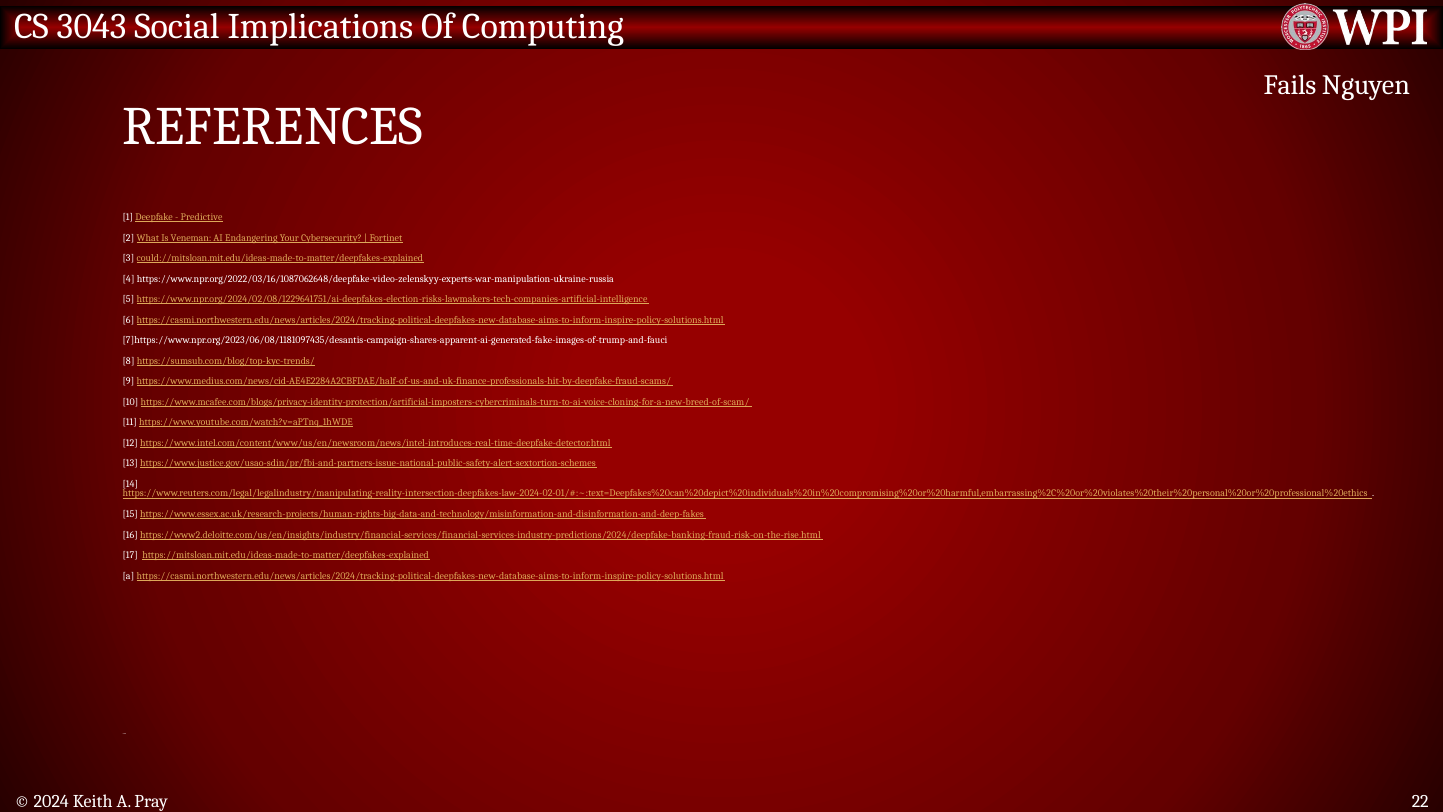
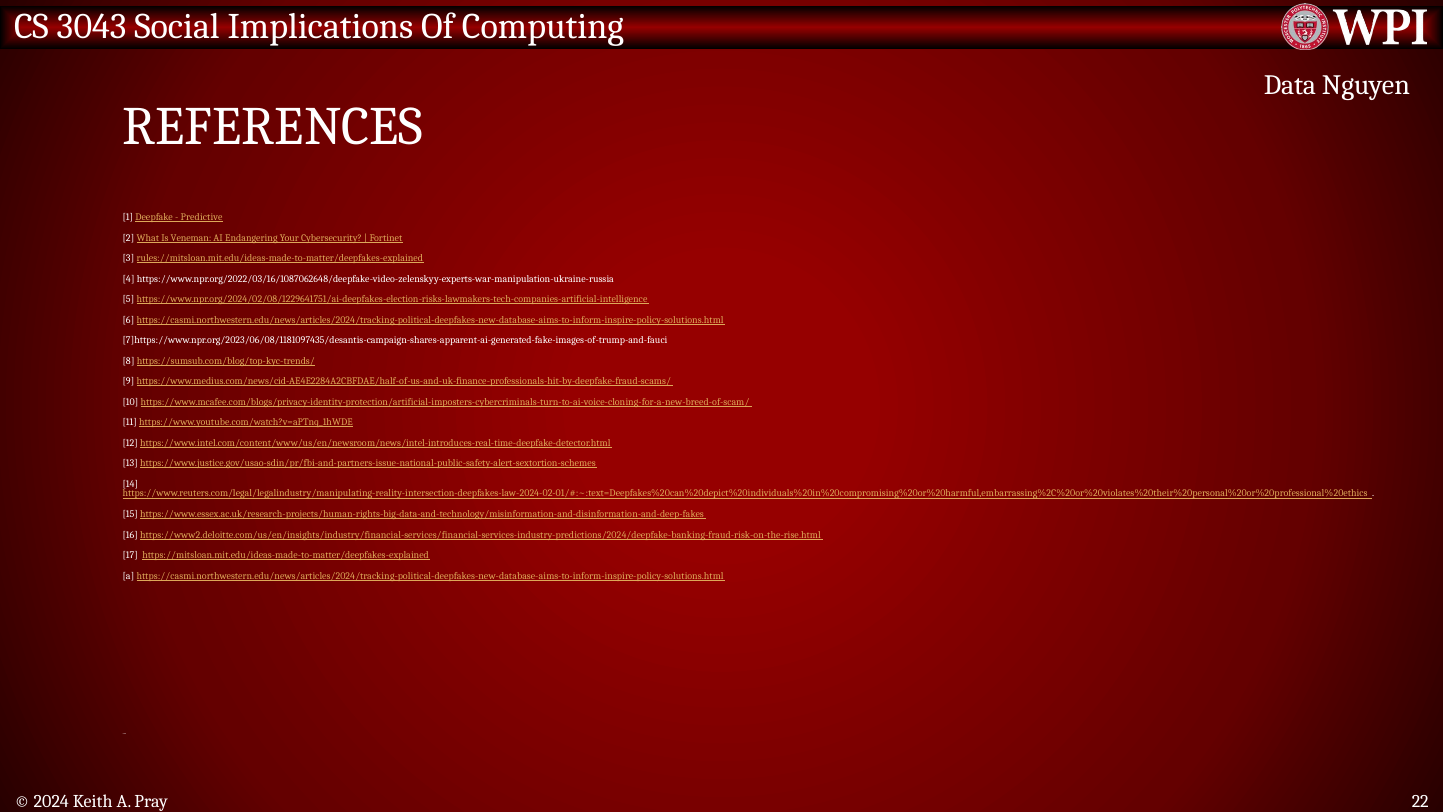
Fails: Fails -> Data (1290, 85)
could://mitsloan.mit.edu/ideas-made-to-matter/deepfakes-explained: could://mitsloan.mit.edu/ideas-made-to-matter/deepfakes-explained -> rules://mitsloan.mit.edu/ideas-made-to-matter/deepfakes-explained (280, 258)
